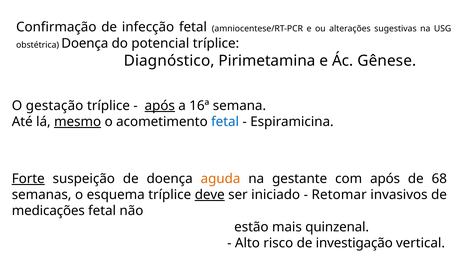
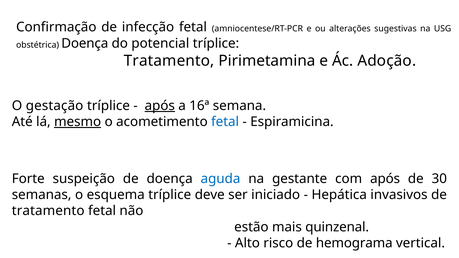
Diagnóstico: Diagnóstico -> Tratamento (169, 61)
Gênese: Gênese -> Adoção (387, 61)
Forte underline: present -> none (28, 179)
aguda colour: orange -> blue (221, 179)
68: 68 -> 30 (439, 179)
deve underline: present -> none (210, 195)
Retomar: Retomar -> Hepática (339, 195)
medicações: medicações -> tratamento (48, 211)
investigação: investigação -> hemograma (354, 243)
